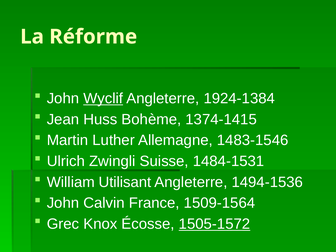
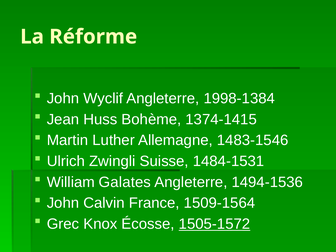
Wyclif underline: present -> none (103, 98)
1924-1384: 1924-1384 -> 1998-1384 (239, 98)
Utilisant: Utilisant -> Galates (125, 182)
